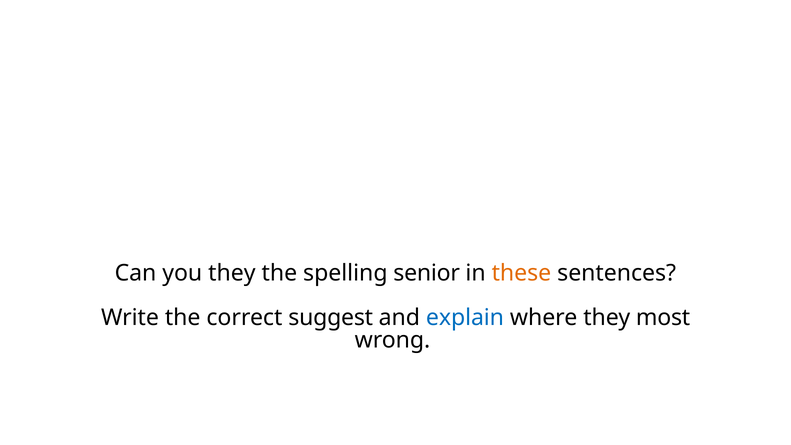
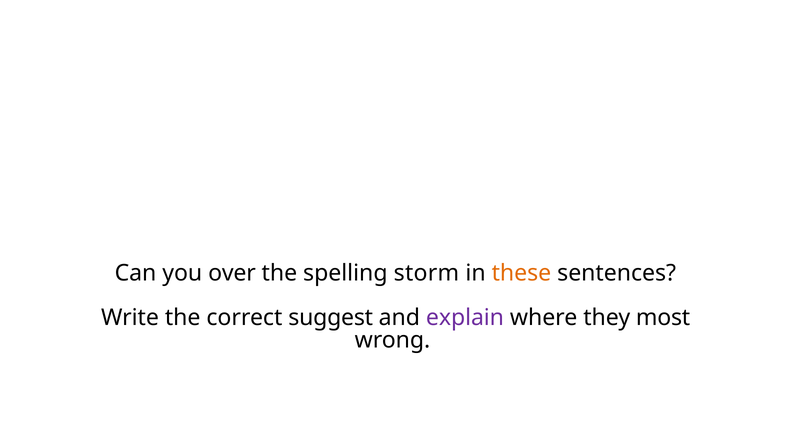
you they: they -> over (232, 273)
senior: senior -> storm (426, 273)
explain colour: blue -> purple (465, 318)
